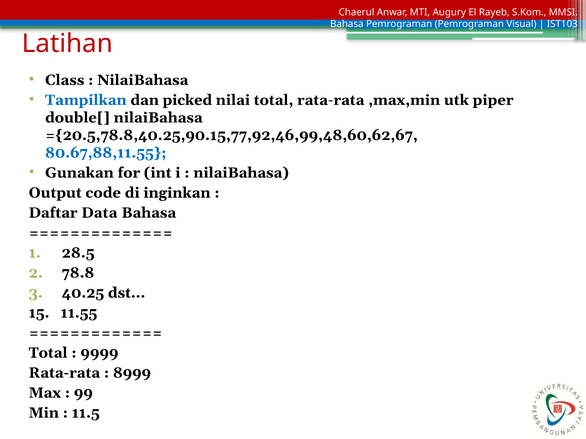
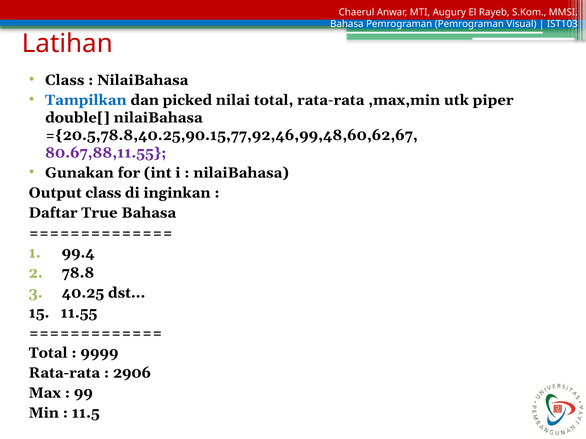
80.67,88,11.55 colour: blue -> purple (106, 153)
Output code: code -> class (103, 193)
Data: Data -> True (99, 213)
28.5: 28.5 -> 99.4 (78, 253)
8999: 8999 -> 2906 (132, 373)
